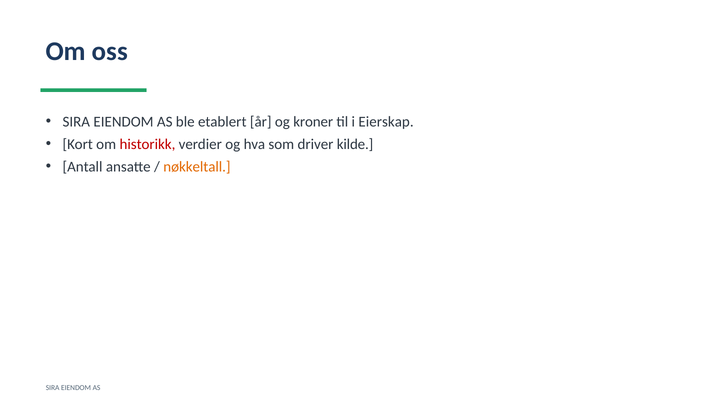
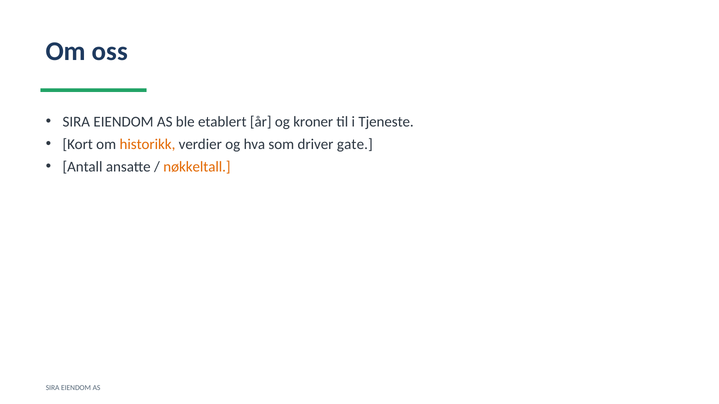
Eierskap: Eierskap -> Tjeneste (386, 122)
historikk colour: red -> orange (147, 144)
kilde: kilde -> gate (355, 144)
